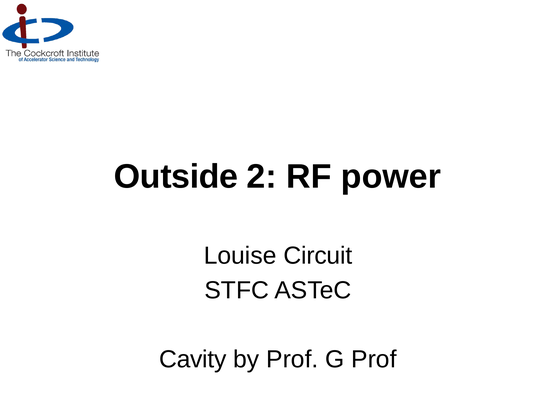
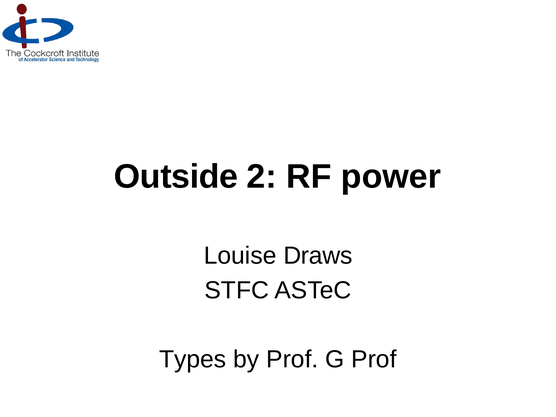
Circuit: Circuit -> Draws (318, 256)
Cavity: Cavity -> Types (193, 359)
